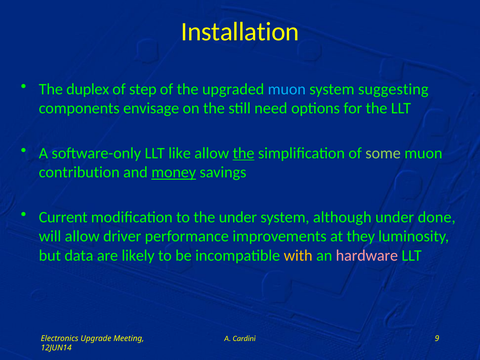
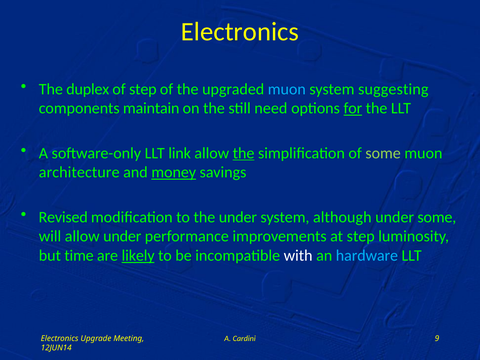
Installation: Installation -> Electronics (240, 32)
envisage: envisage -> maintain (151, 108)
for underline: none -> present (353, 108)
like: like -> link (180, 153)
contribution: contribution -> architecture (79, 172)
Current: Current -> Revised (63, 217)
under done: done -> some (437, 217)
allow driver: driver -> under (122, 236)
at they: they -> step (361, 236)
data: data -> time (79, 256)
likely underline: none -> present (138, 256)
with colour: yellow -> white (298, 256)
hardware colour: pink -> light blue (367, 256)
